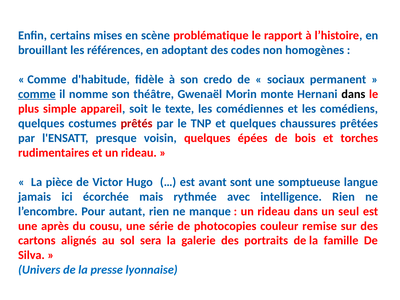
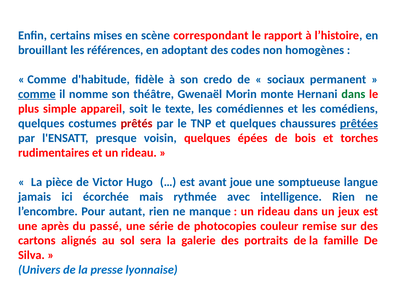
problématique: problématique -> correspondant (211, 35)
dans colour: black -> green (353, 94)
prêtées underline: none -> present (359, 123)
sont: sont -> joue (241, 182)
seul: seul -> jeux (349, 211)
cousu: cousu -> passé (106, 226)
